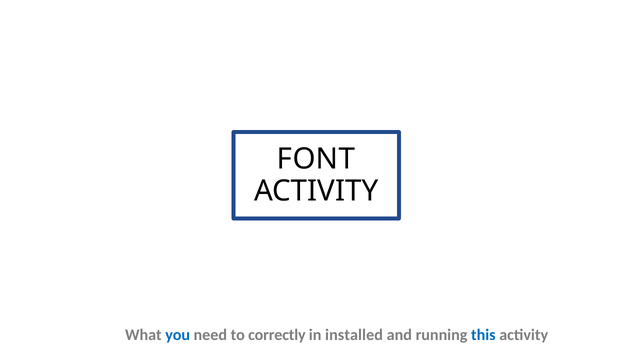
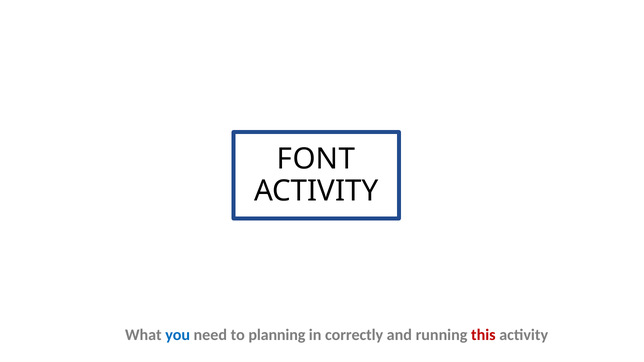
correctly: correctly -> planning (277, 335)
installed: installed -> correctly (354, 335)
this colour: blue -> red (483, 335)
